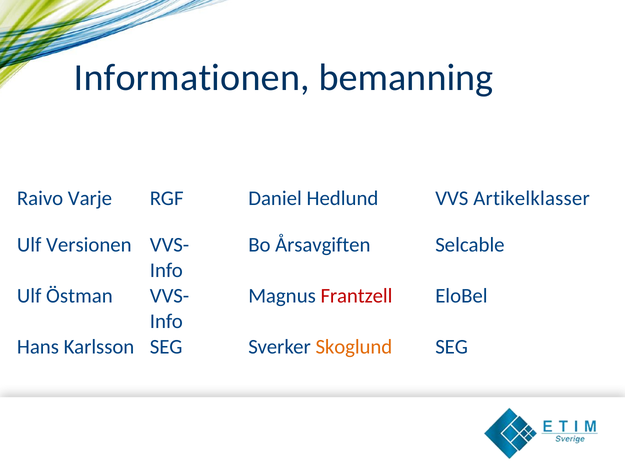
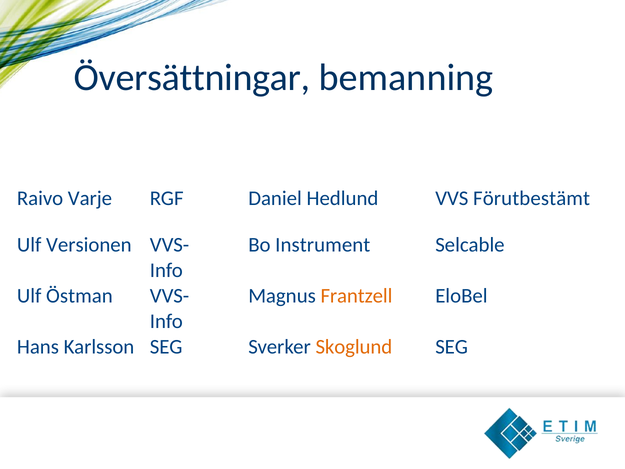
Informationen: Informationen -> Översättningar (192, 77)
Artikelklasser: Artikelklasser -> Förutbestämt (532, 198)
Årsavgiften: Årsavgiften -> Instrument (323, 245)
Frantzell colour: red -> orange (356, 296)
